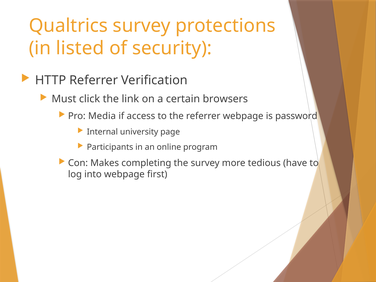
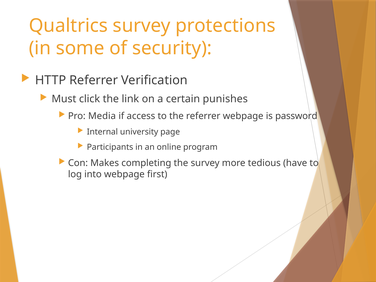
listed: listed -> some (80, 48)
browsers: browsers -> punishes (225, 99)
